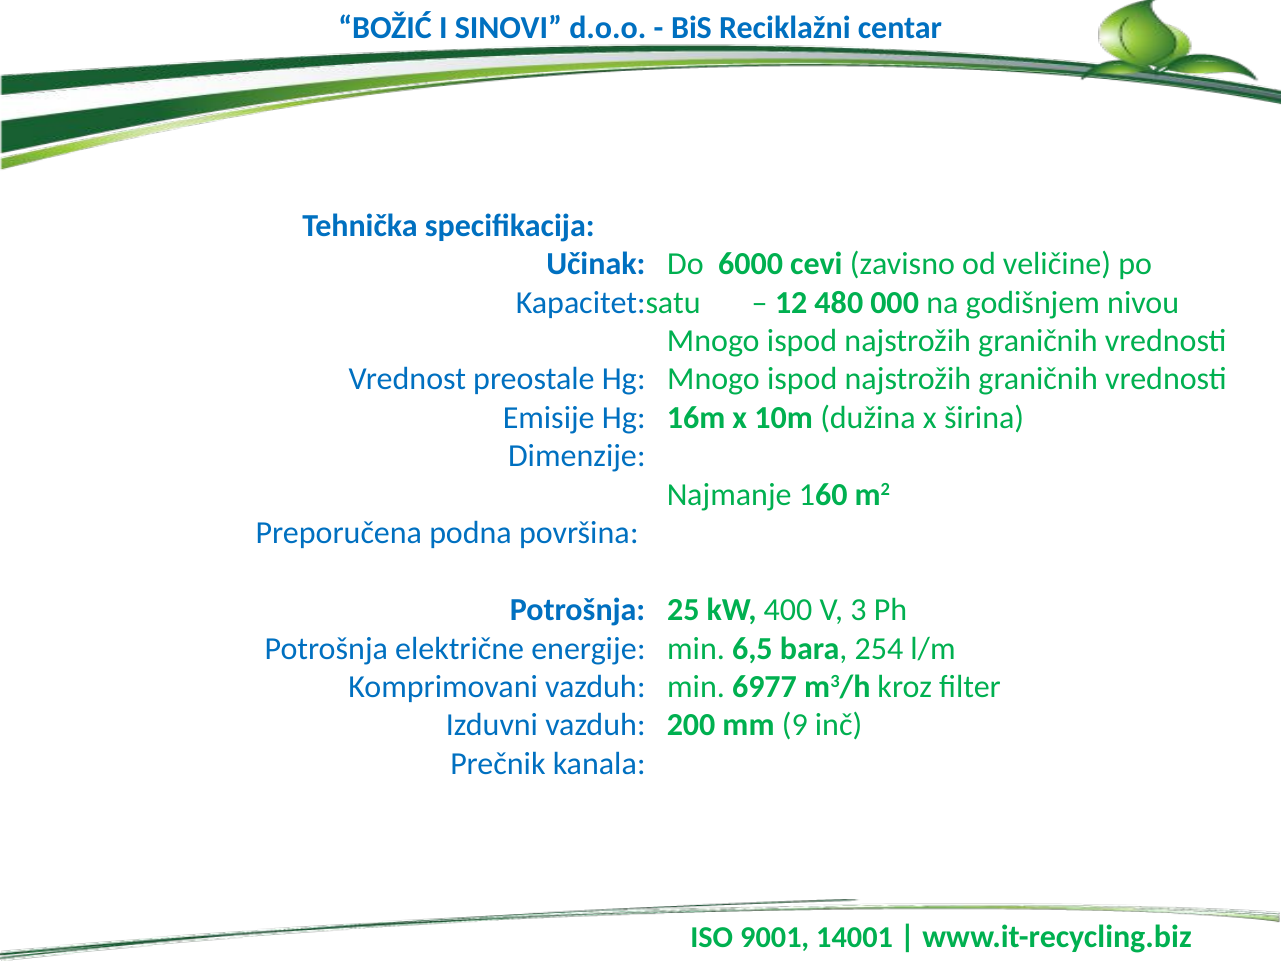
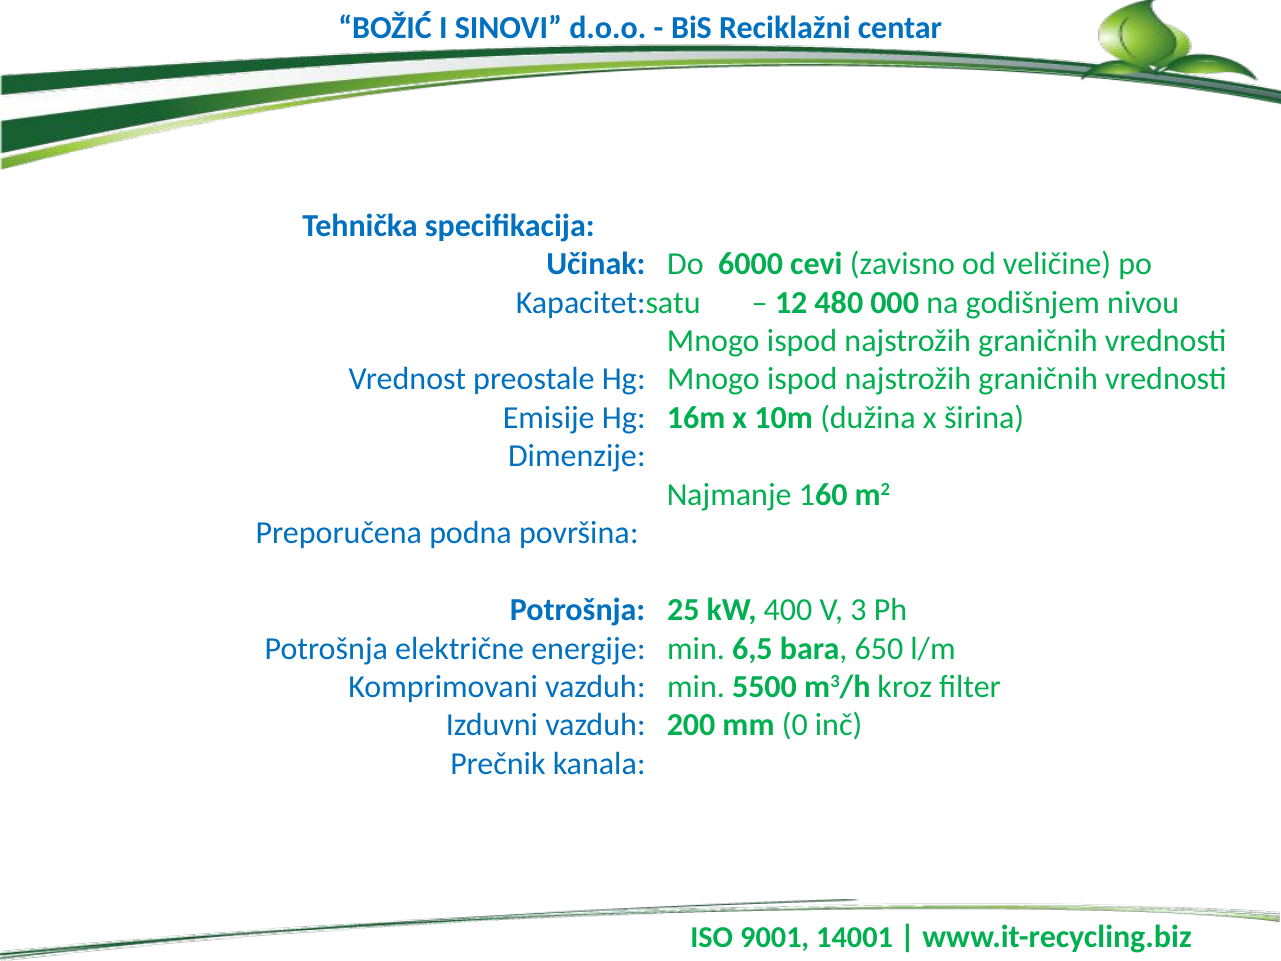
254: 254 -> 650 (879, 648)
6977: 6977 -> 5500 (764, 687)
9: 9 -> 0 (795, 725)
